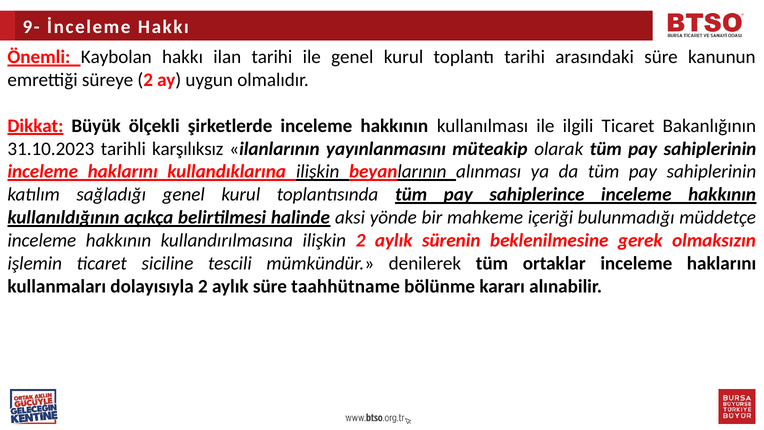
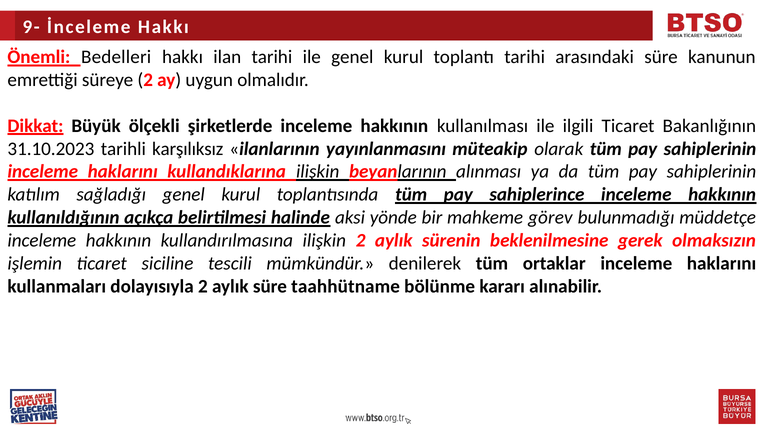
Kaybolan: Kaybolan -> Bedelleri (116, 57)
içeriği: içeriği -> görev (550, 217)
